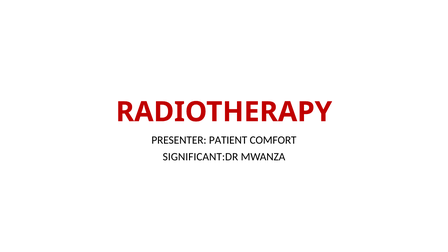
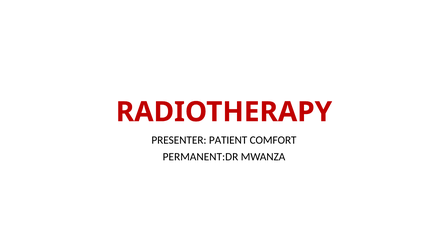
SIGNIFICANT:DR: SIGNIFICANT:DR -> PERMANENT:DR (200, 157)
